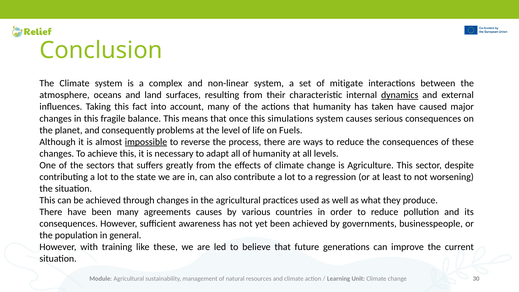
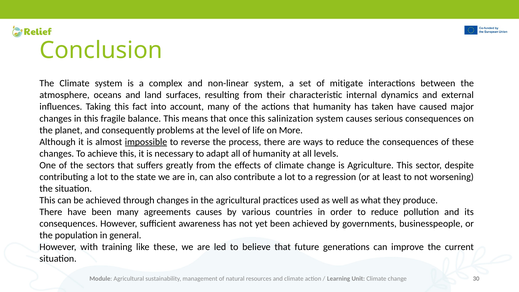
dynamics underline: present -> none (400, 95)
simulations: simulations -> salinization (290, 118)
Fuels: Fuels -> More (291, 130)
